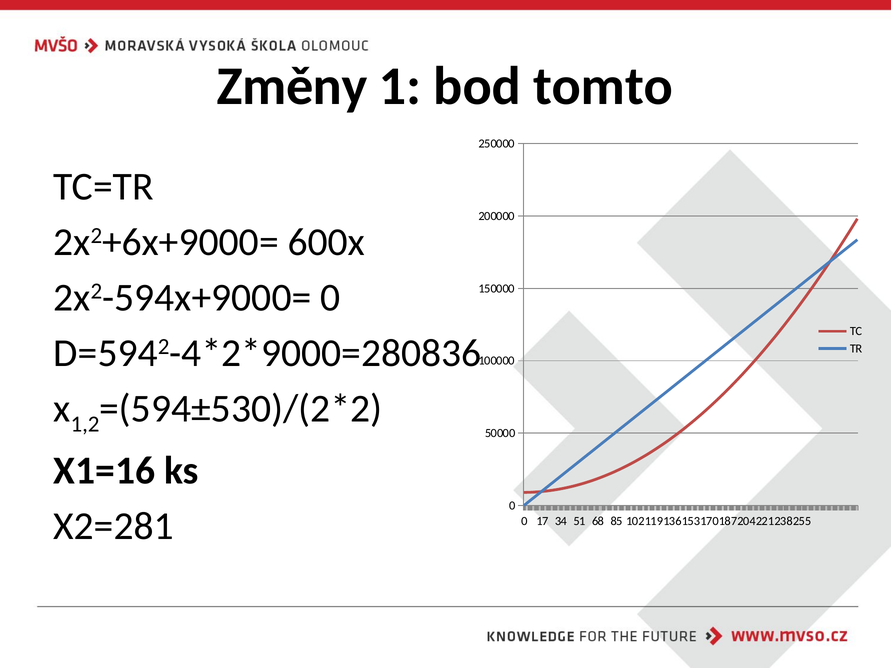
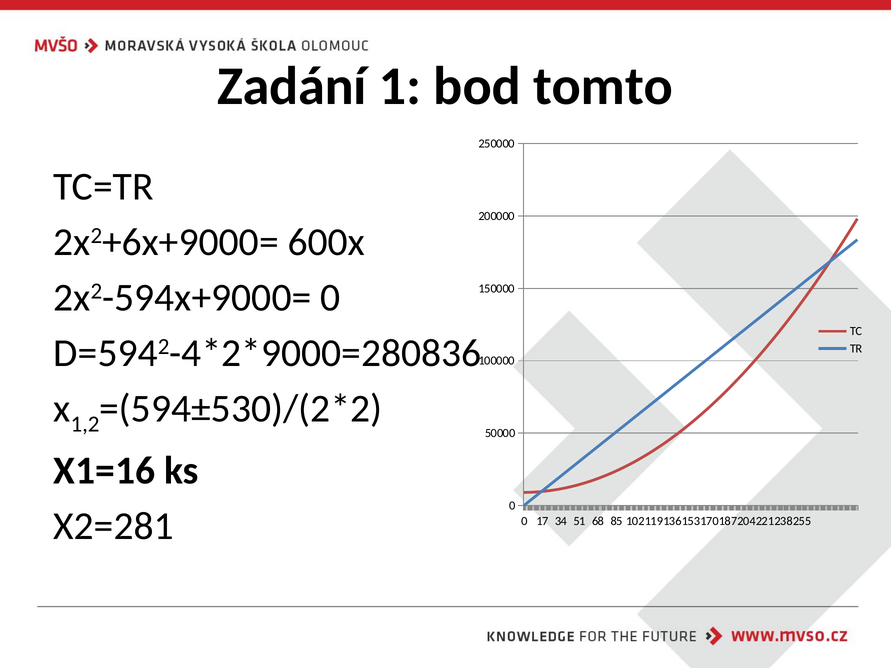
Změny: Změny -> Zadání (292, 86)
